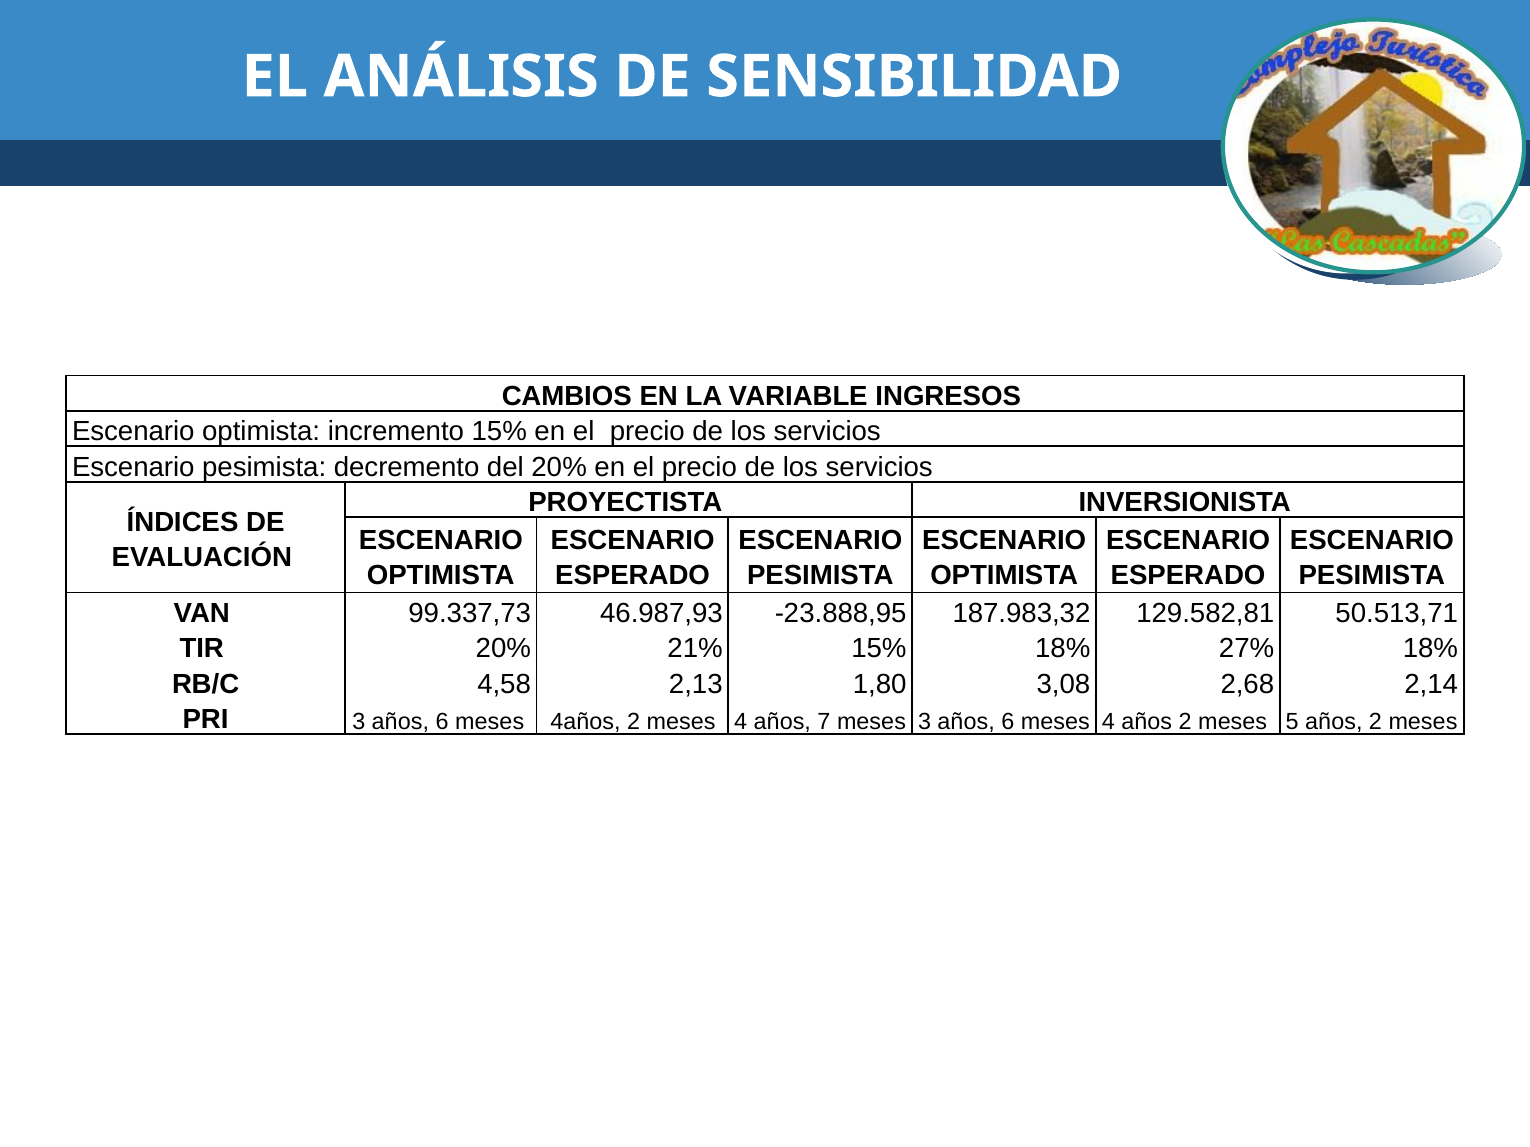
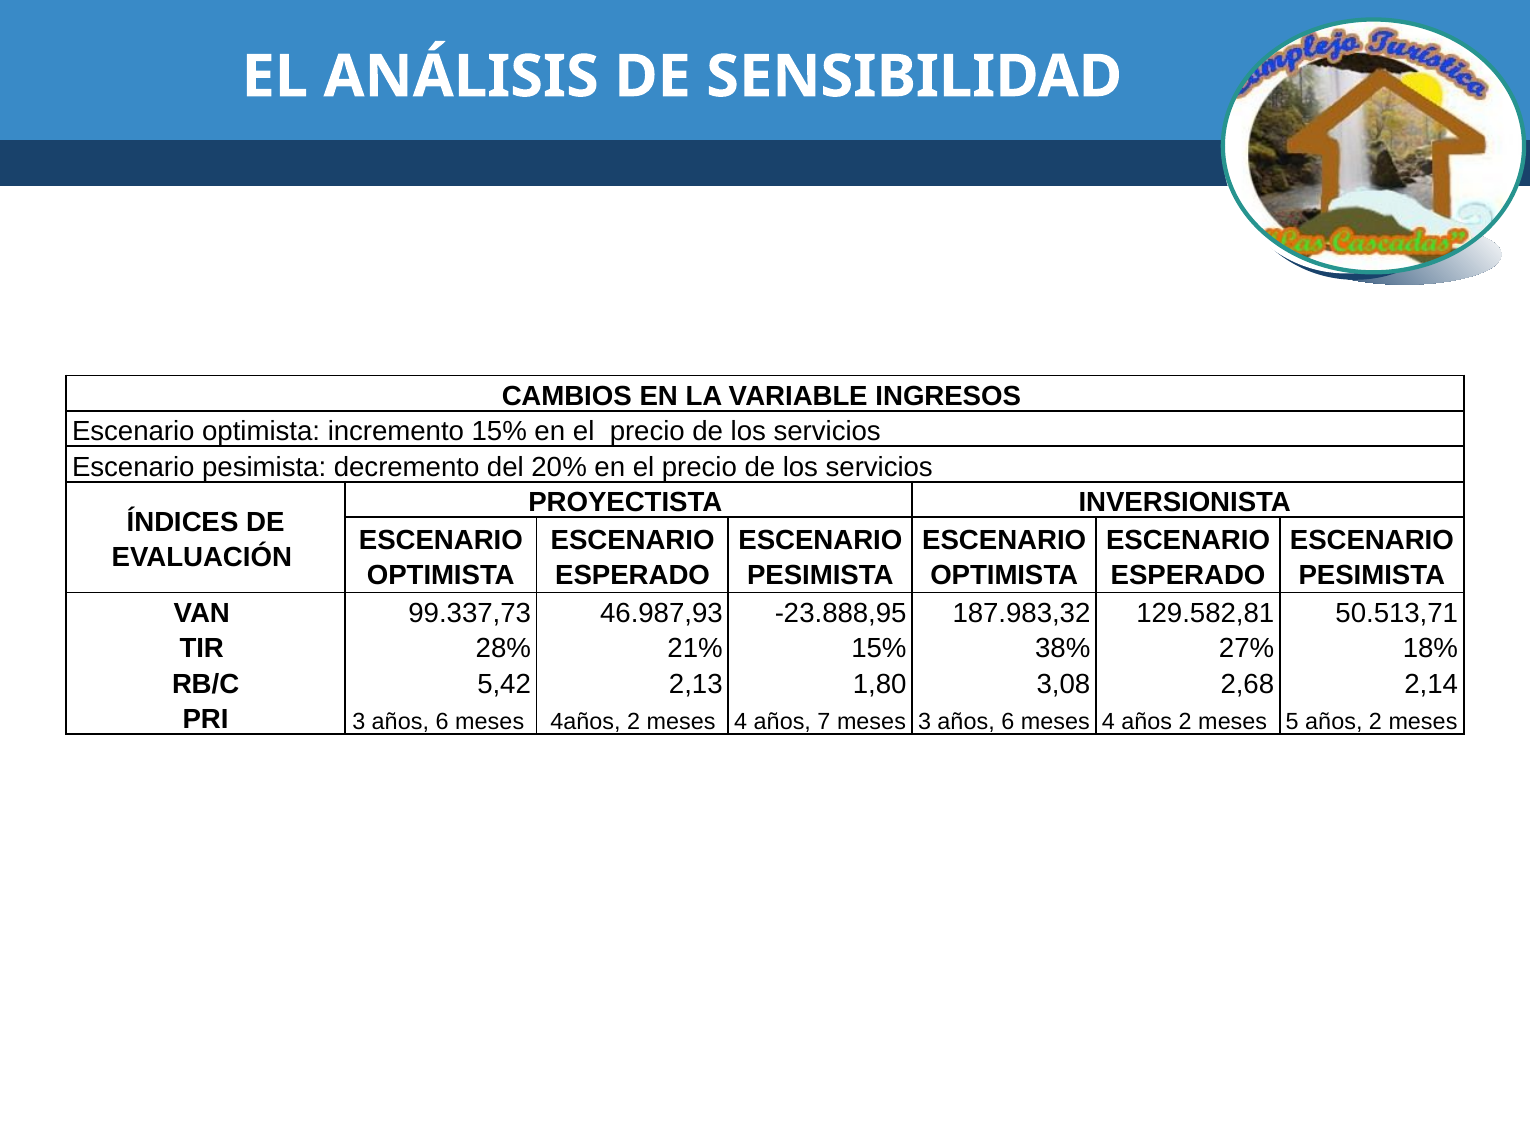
TIR 20%: 20% -> 28% (503, 649)
15% 18%: 18% -> 38% (1063, 649)
4,58: 4,58 -> 5,42 (504, 684)
